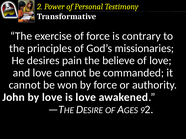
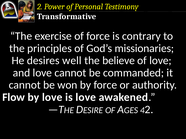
pain: pain -> well (72, 61)
John: John -> Flow (14, 98)
9: 9 -> 4 (142, 111)
